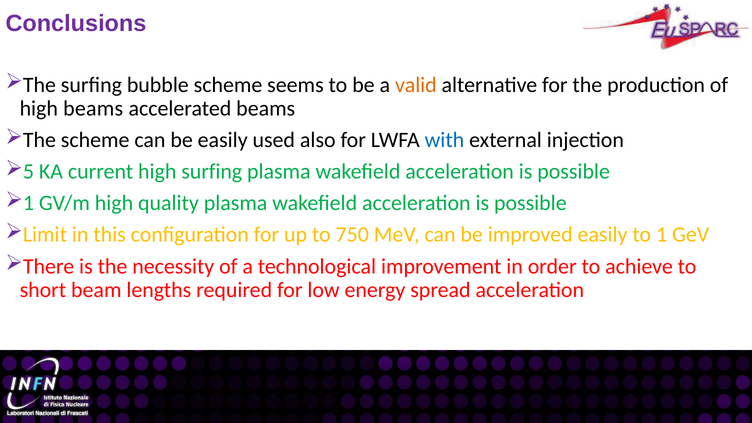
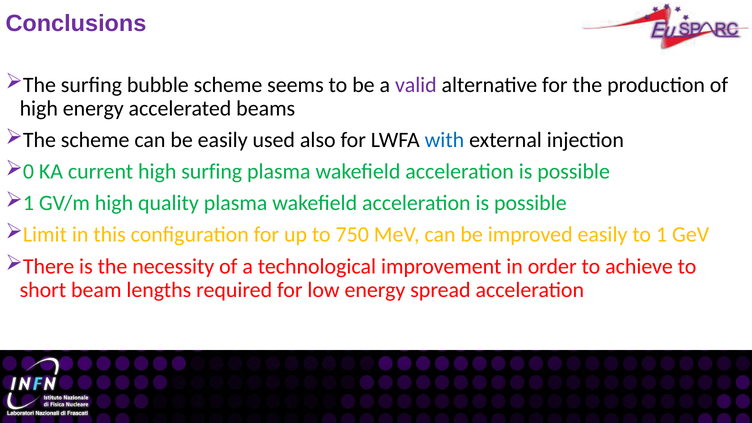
valid colour: orange -> purple (416, 85)
high beams: beams -> energy (93, 109)
5: 5 -> 0 (28, 172)
